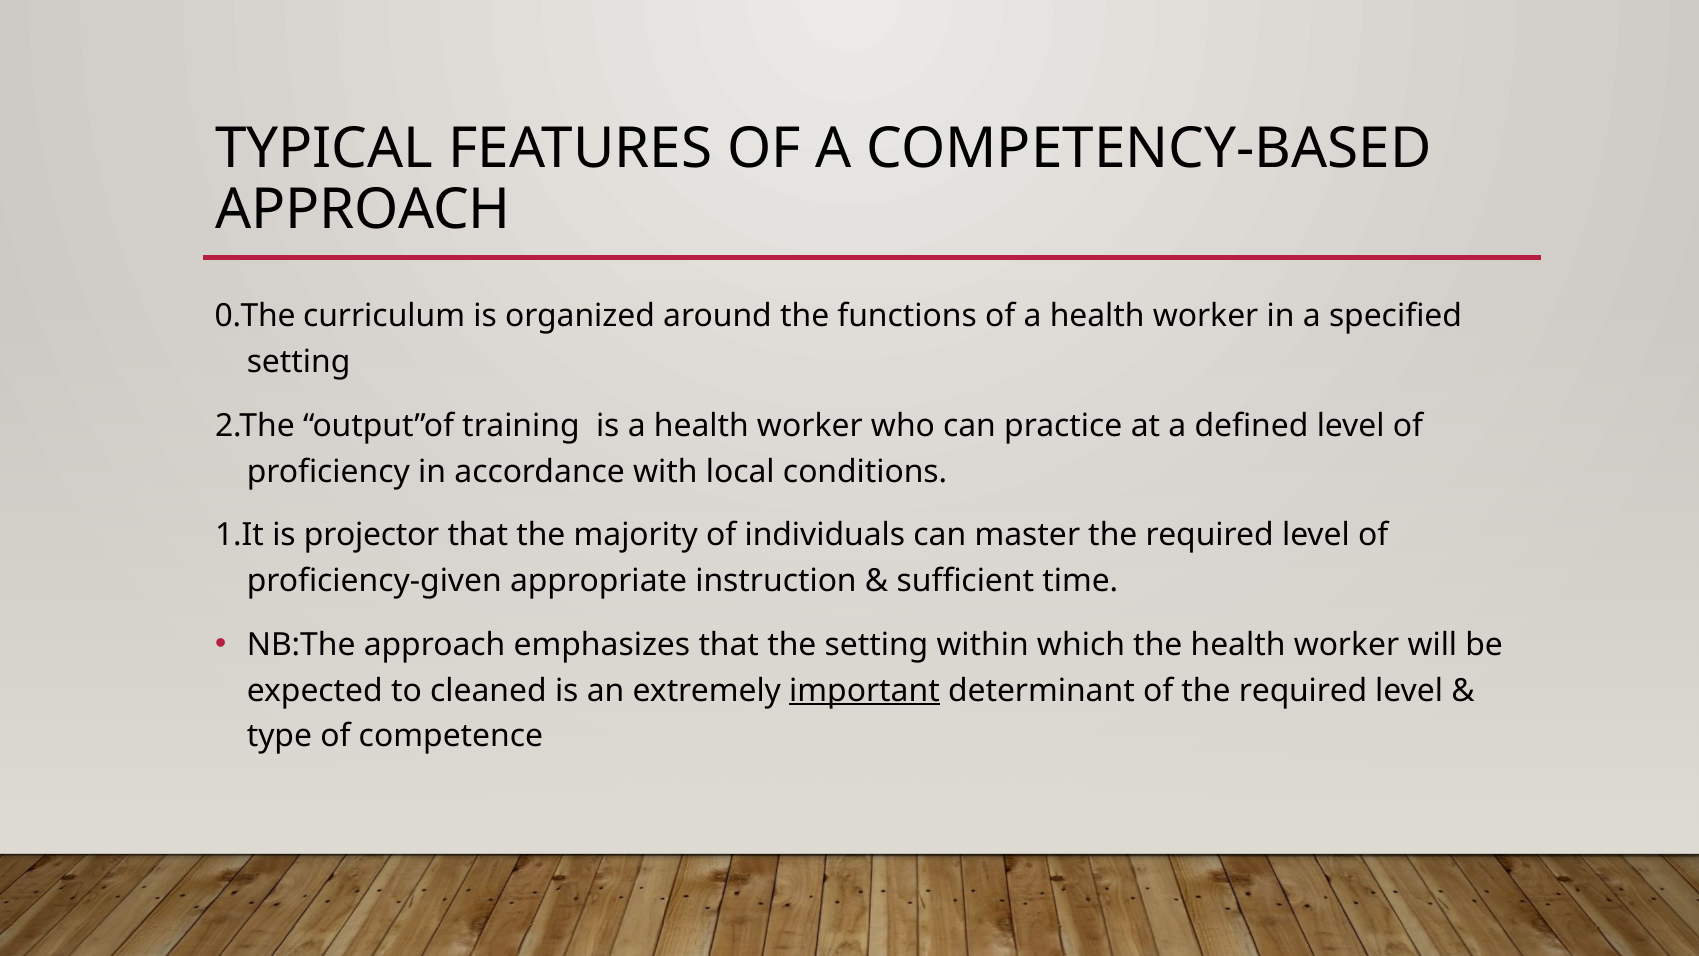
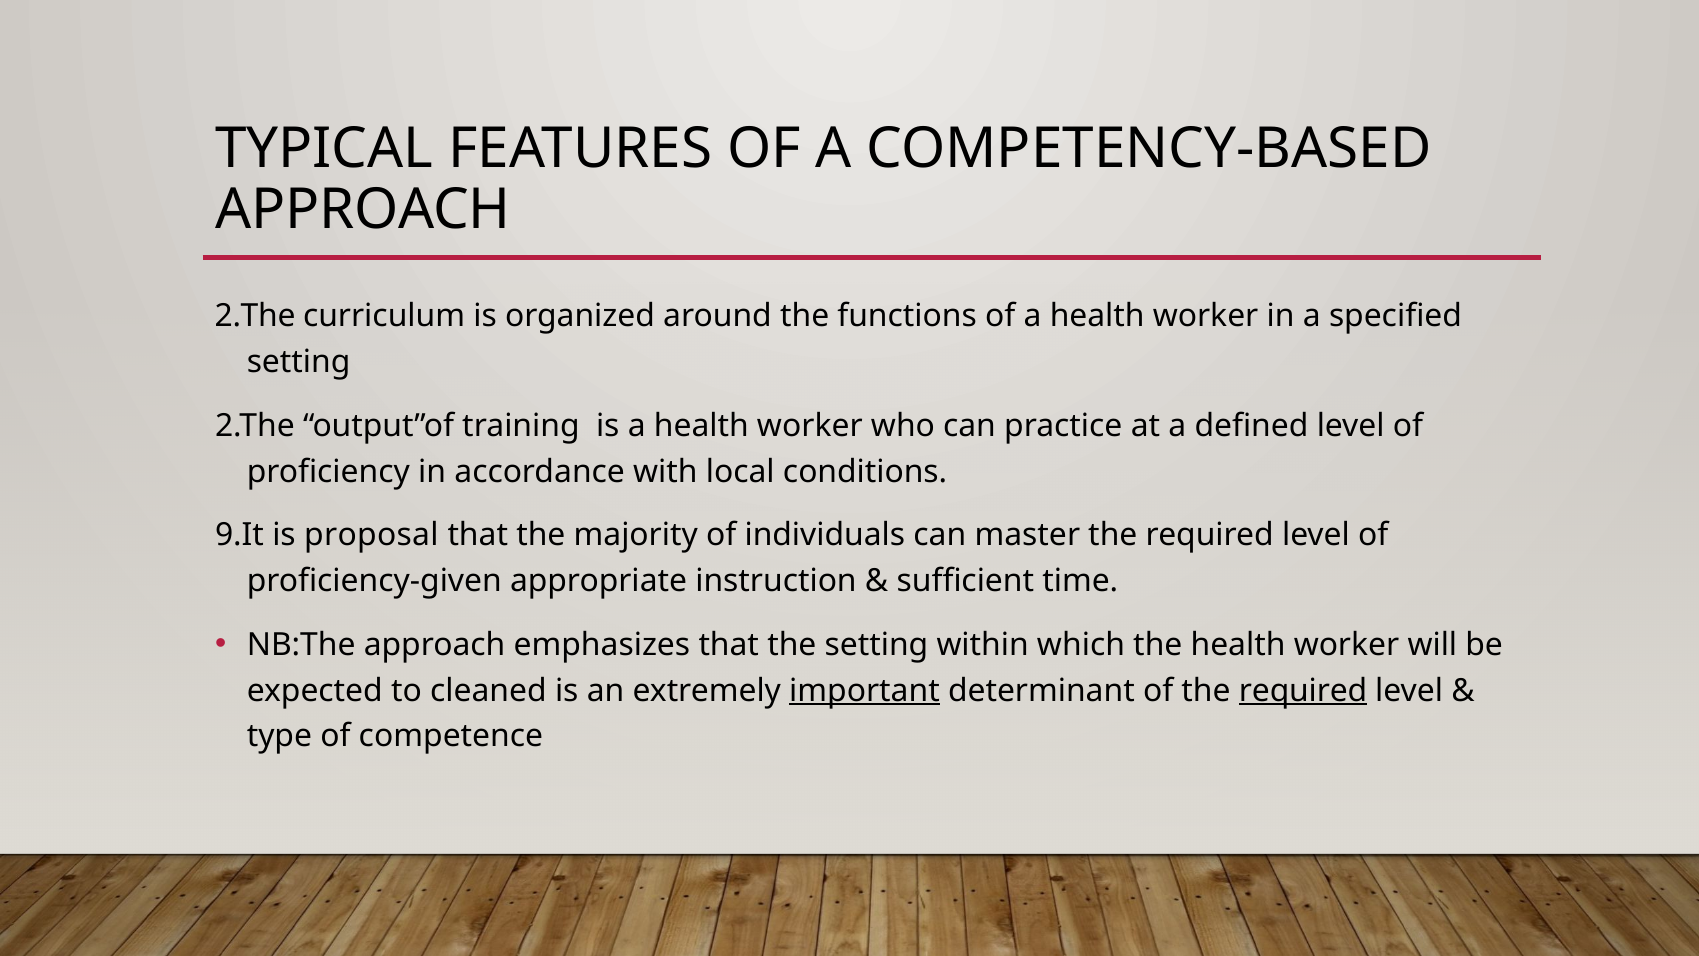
0.The: 0.The -> 2.The (255, 316)
1.It: 1.It -> 9.It (239, 535)
projector: projector -> proposal (371, 535)
required underline: none -> present (1303, 690)
